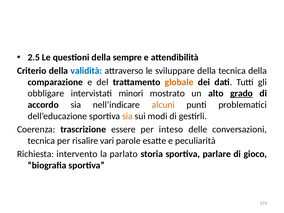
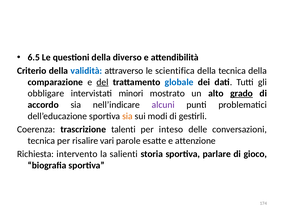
2.5: 2.5 -> 6.5 (34, 57)
sempre: sempre -> diverso (127, 57)
sviluppare: sviluppare -> scientifica (175, 71)
del underline: none -> present (102, 82)
globale colour: orange -> blue (179, 82)
alcuni colour: orange -> purple (163, 105)
essere: essere -> talenti (123, 129)
peculiarità: peculiarità -> attenzione (195, 141)
parlato: parlato -> salienti (124, 154)
